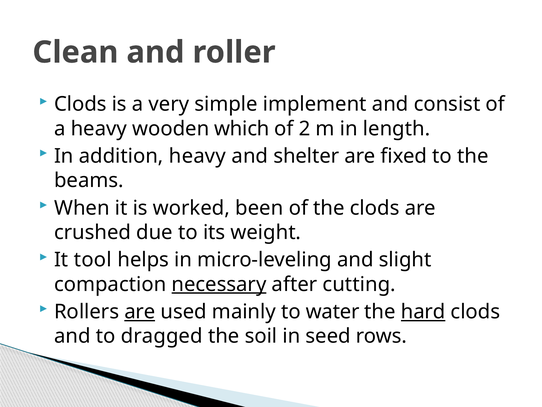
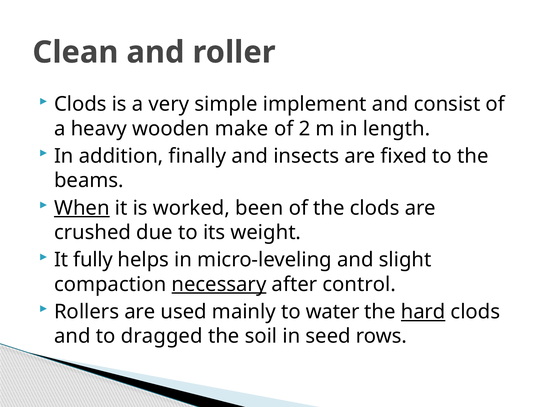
which: which -> make (242, 129)
addition heavy: heavy -> finally (197, 156)
shelter: shelter -> insects (306, 156)
When underline: none -> present (82, 208)
tool: tool -> fully (93, 260)
cutting: cutting -> control (359, 284)
are underline: present -> none (140, 311)
